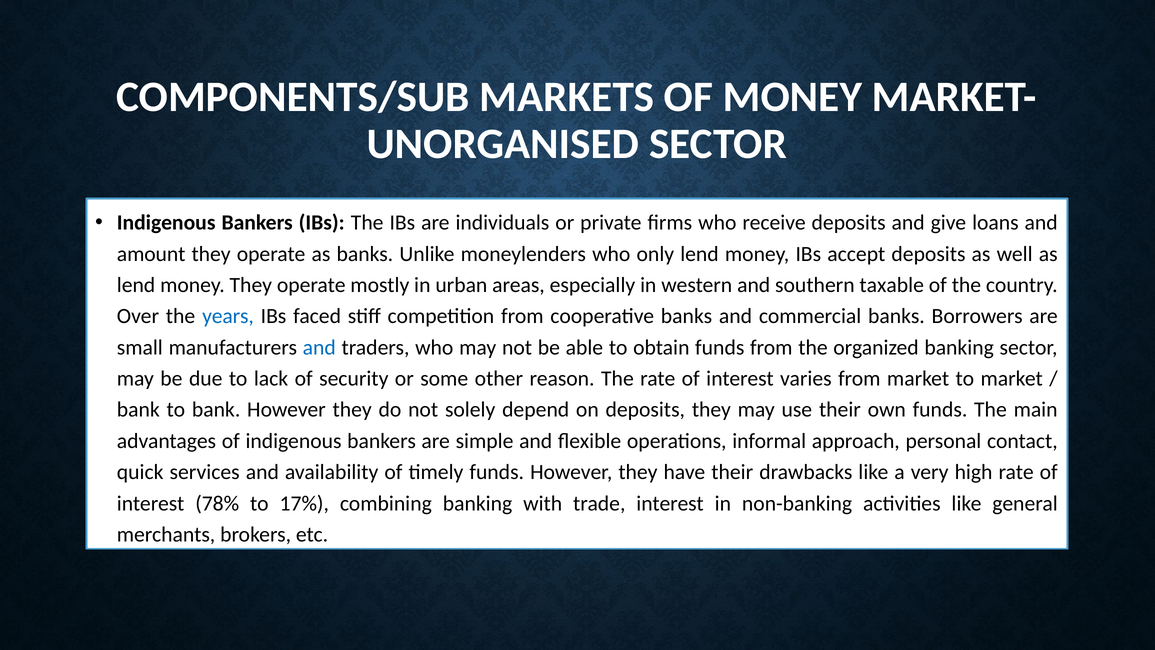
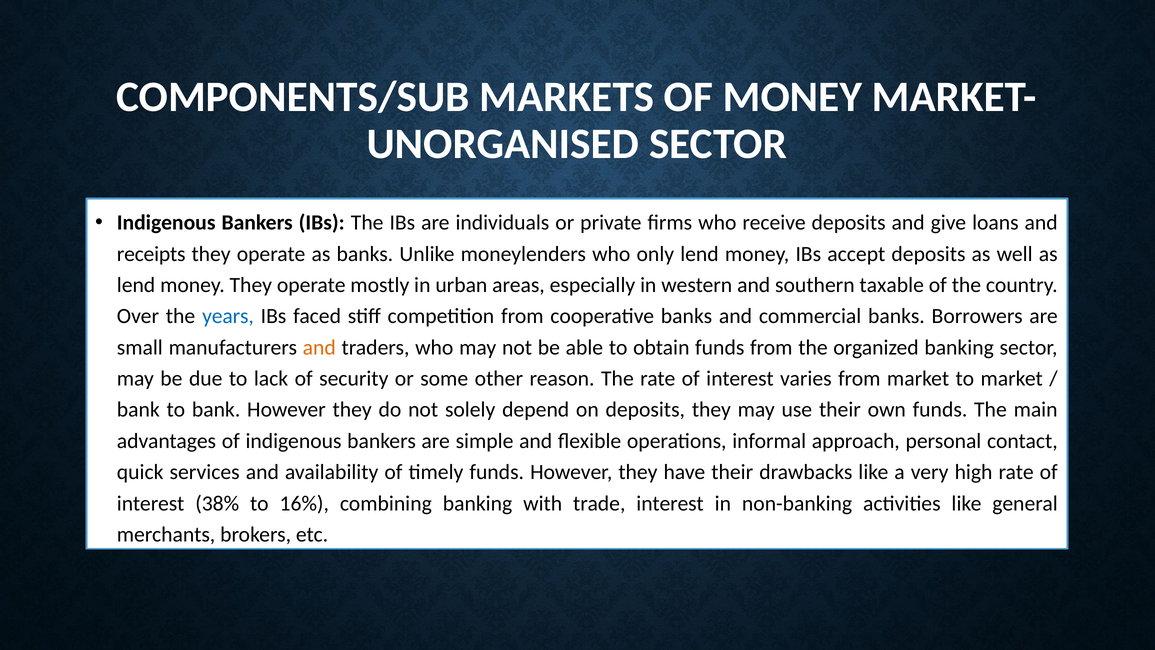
amount: amount -> receipts (151, 254)
and colour: blue -> orange (319, 347)
78%: 78% -> 38% (217, 503)
17%: 17% -> 16% (304, 503)
